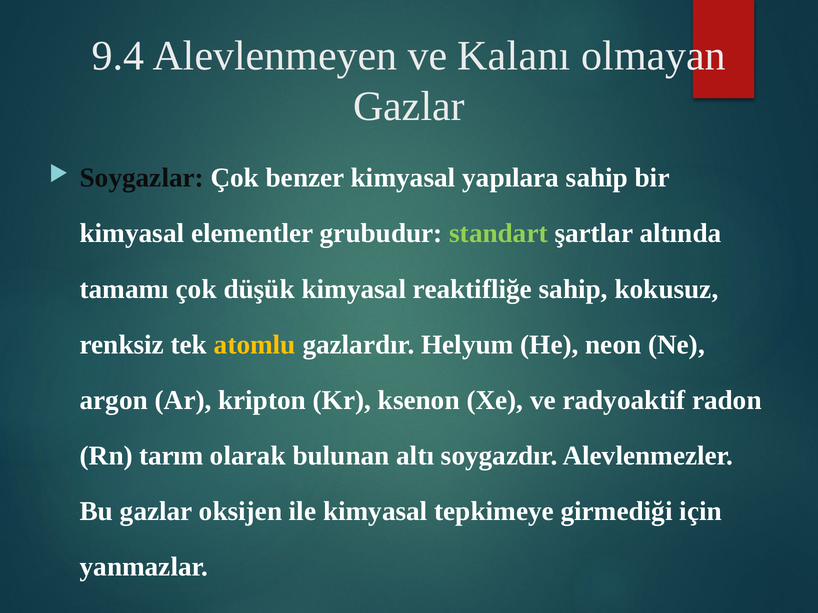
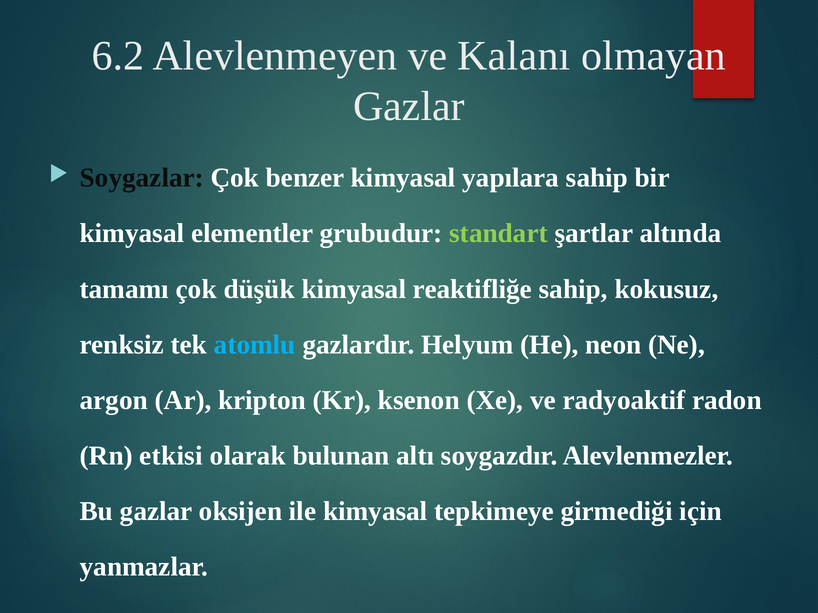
9.4: 9.4 -> 6.2 (118, 56)
atomlu colour: yellow -> light blue (255, 345)
tarım: tarım -> etkisi (171, 456)
